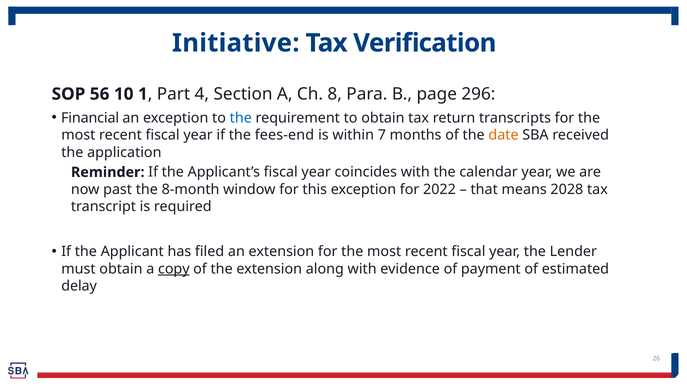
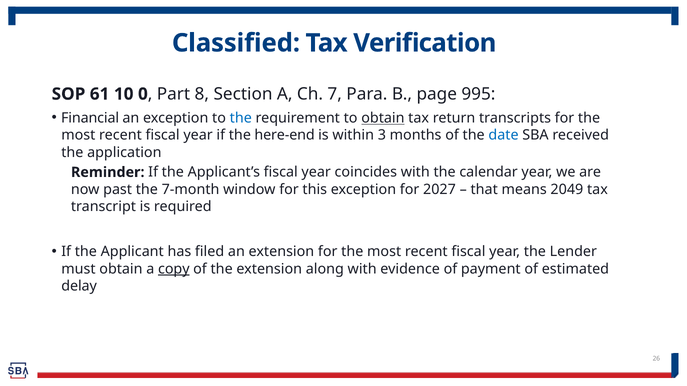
Initiative: Initiative -> Classified (236, 43)
56: 56 -> 61 (100, 94)
1: 1 -> 0 (143, 94)
4: 4 -> 8 (202, 94)
8: 8 -> 7 (335, 94)
296: 296 -> 995 (478, 94)
obtain underline: none -> present (383, 118)
fees-end: fees-end -> here-end (285, 135)
7: 7 -> 3 (382, 135)
date colour: orange -> blue (504, 135)
8-month: 8-month -> 7-month (191, 190)
2022: 2022 -> 2027 (439, 190)
2028: 2028 -> 2049 (567, 190)
